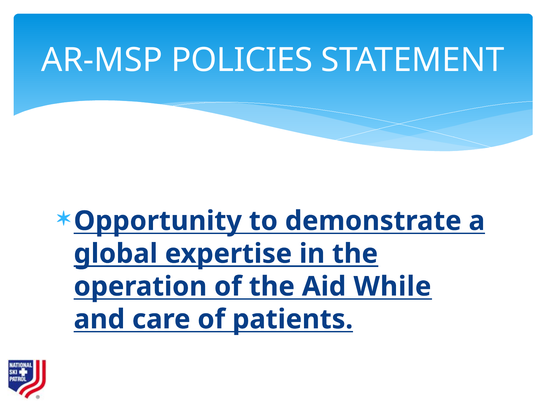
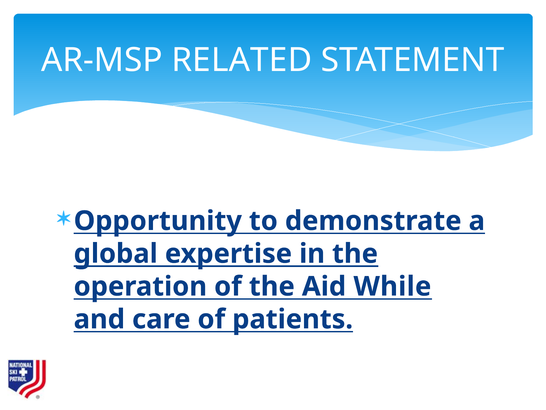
POLICIES: POLICIES -> RELATED (242, 60)
